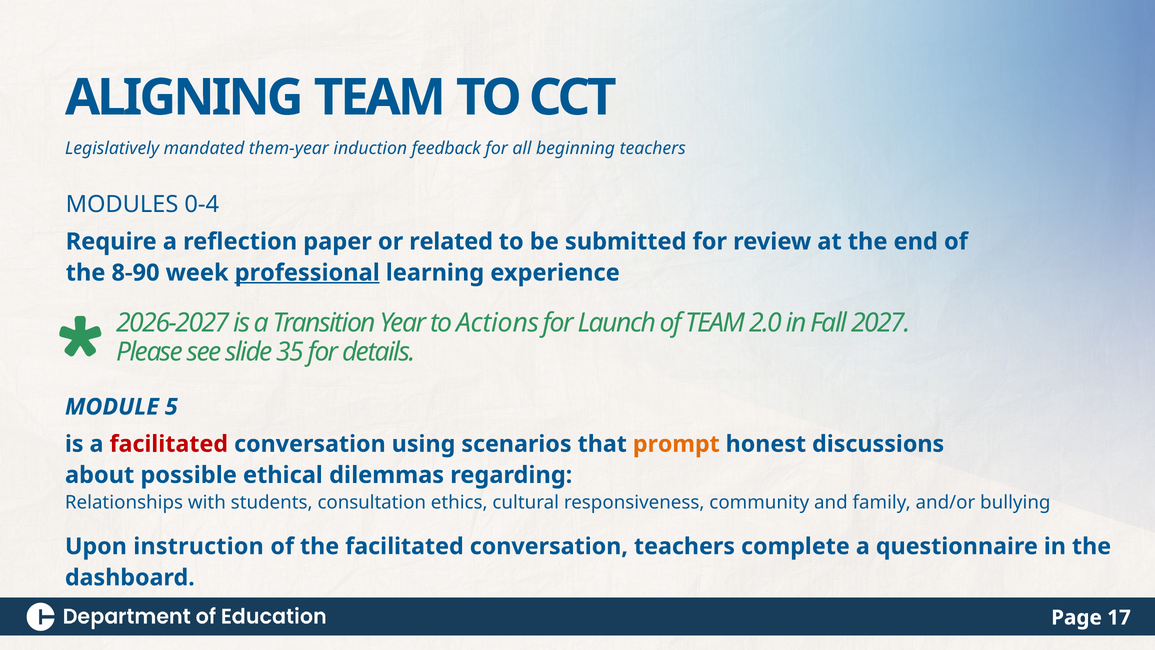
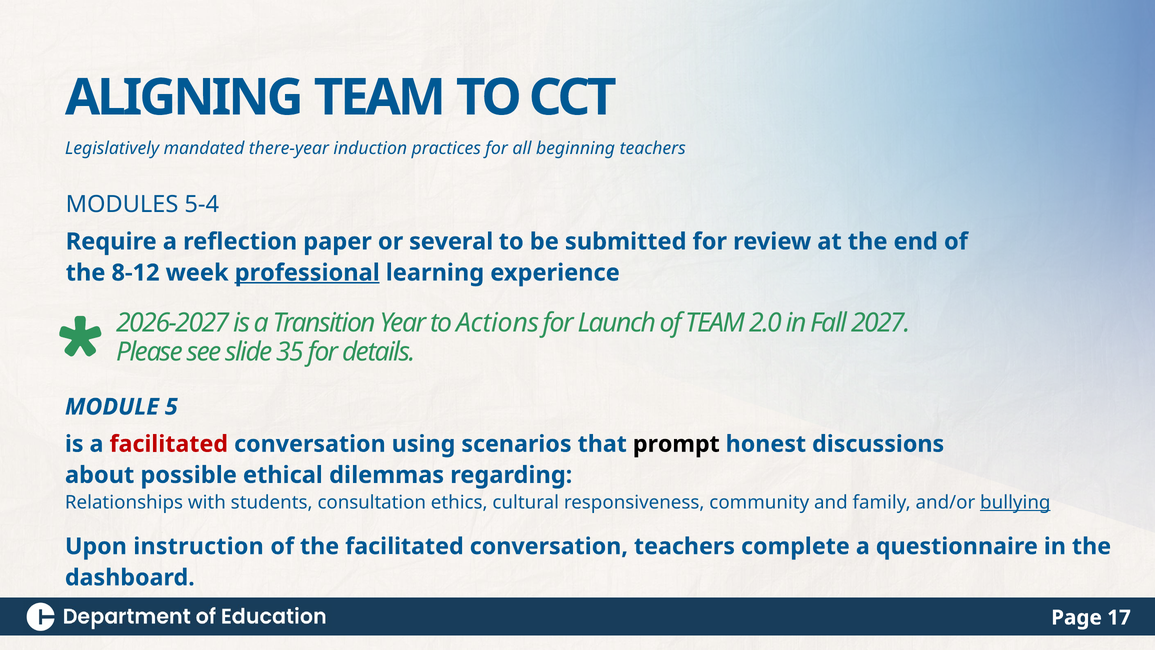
them-year: them-year -> there-year (289, 148)
feedback: feedback -> practices (446, 148)
0-4: 0-4 -> 5-4 (202, 204)
related: related -> several (451, 241)
8-90: 8-90 -> 8-12 (136, 273)
prompt colour: orange -> black (676, 444)
bullying underline: none -> present (1015, 502)
